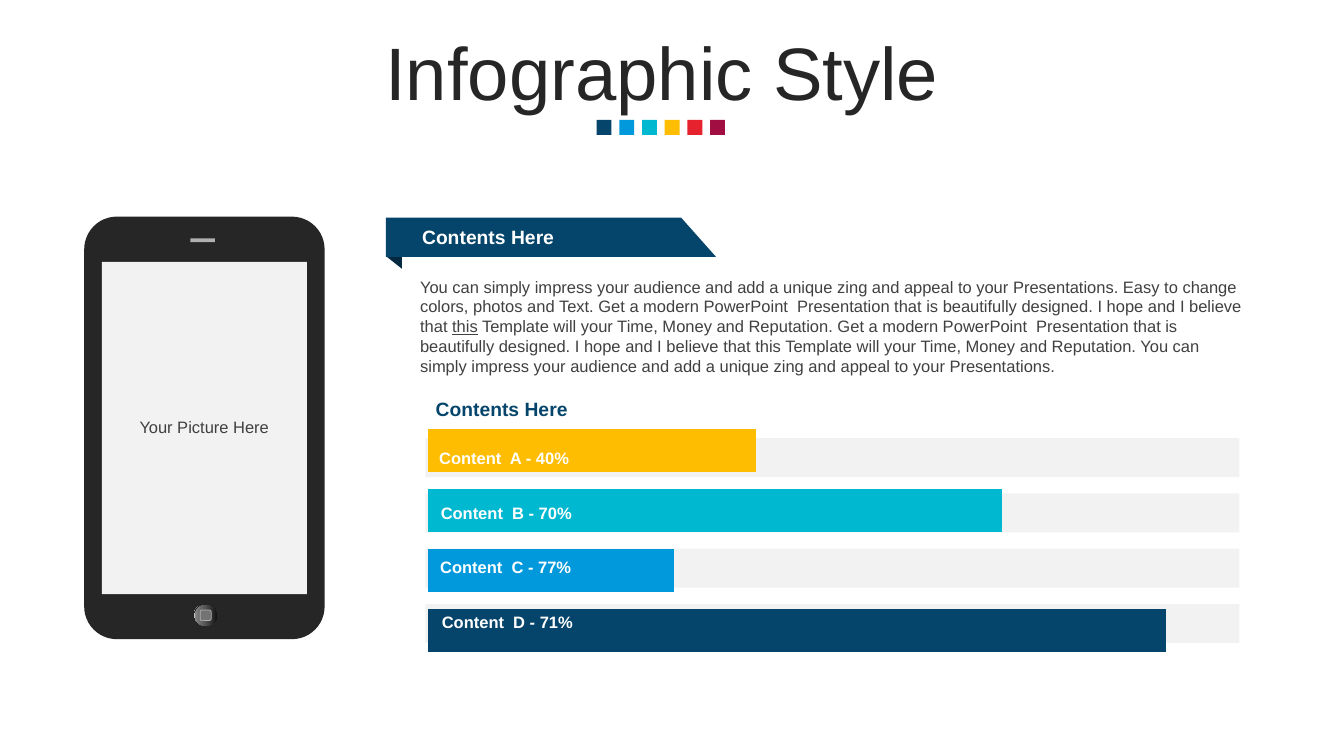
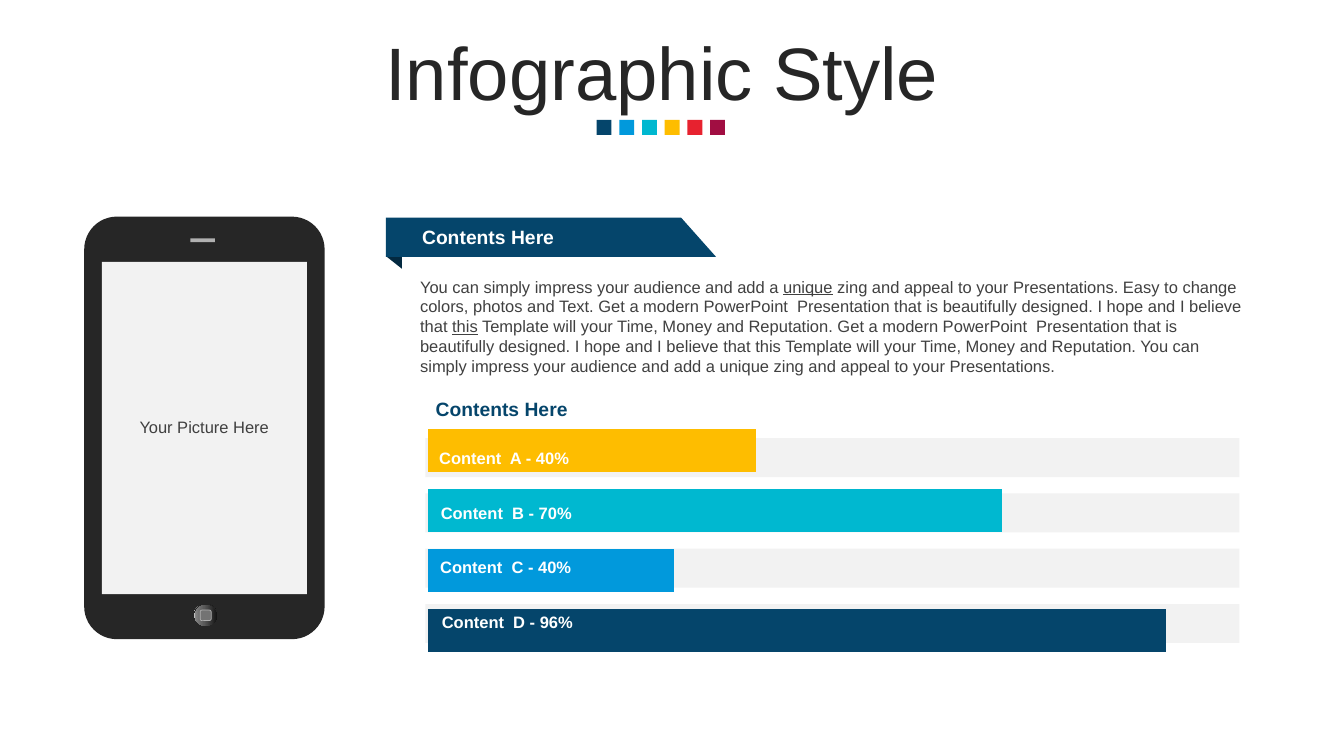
unique underline: none -> present (808, 288)
77%: 77% -> 40% (555, 568)
71%: 71% -> 96% (556, 623)
